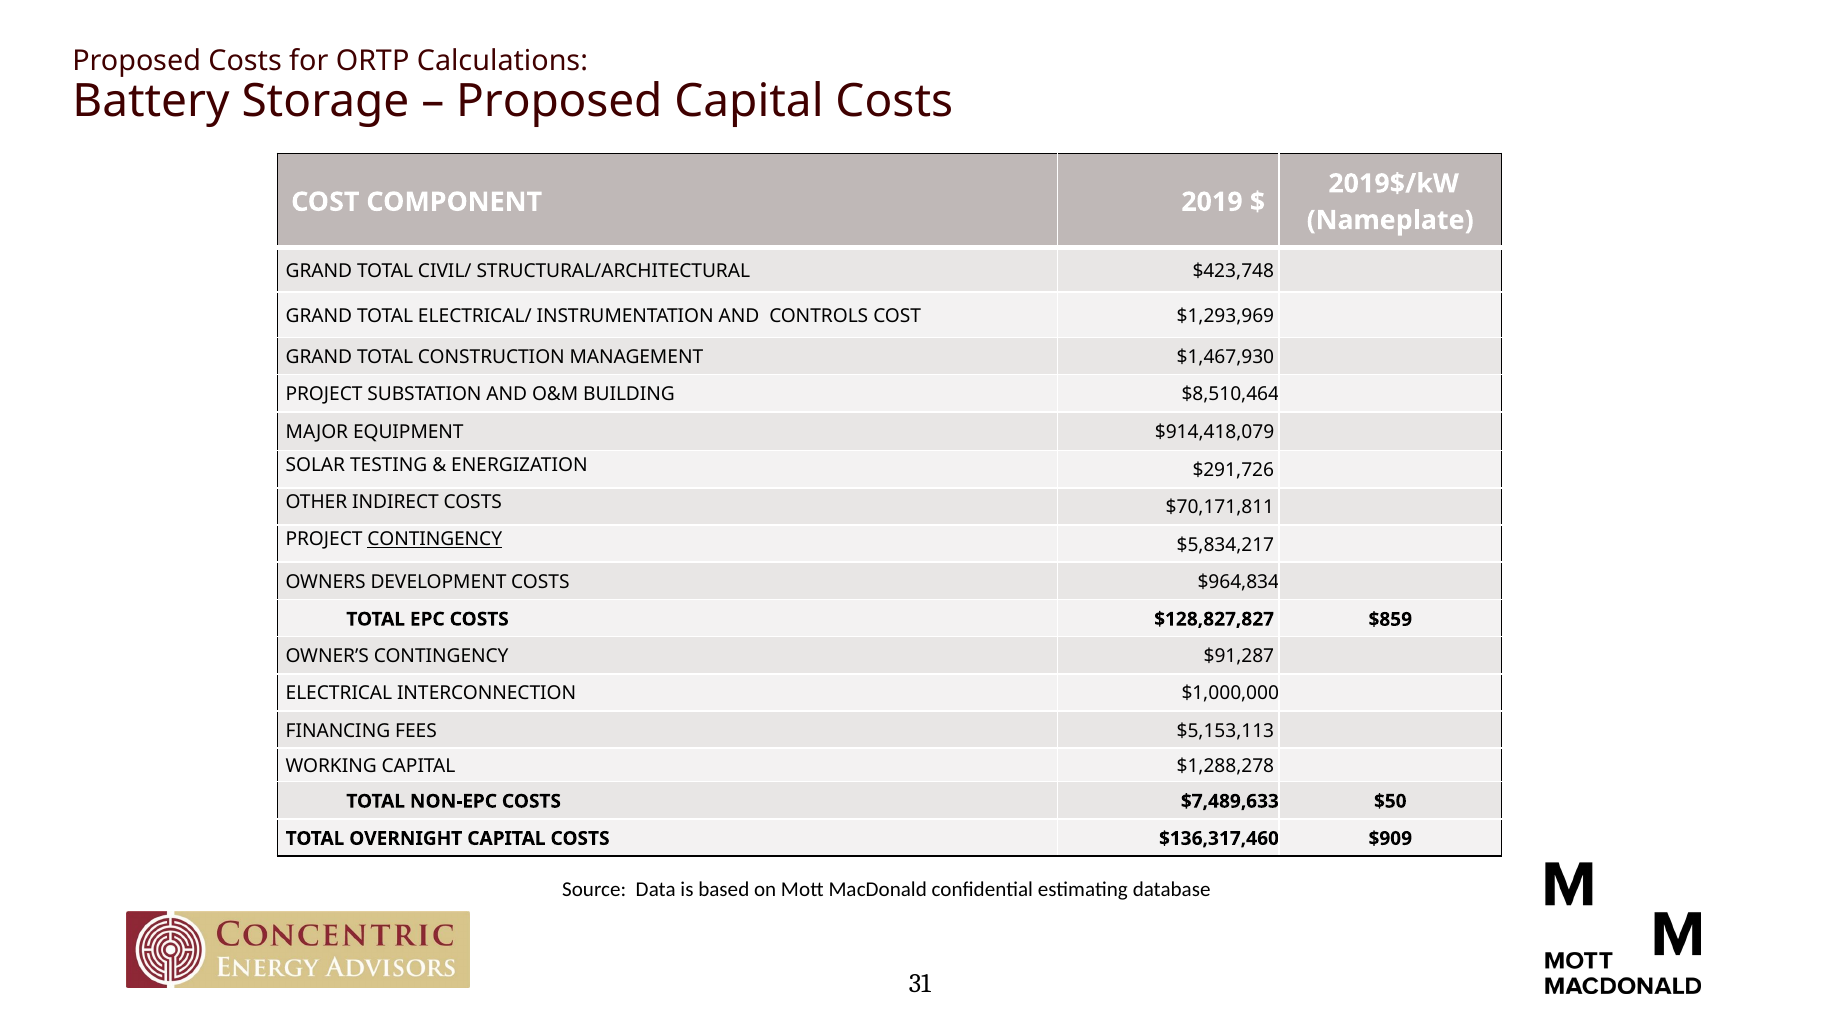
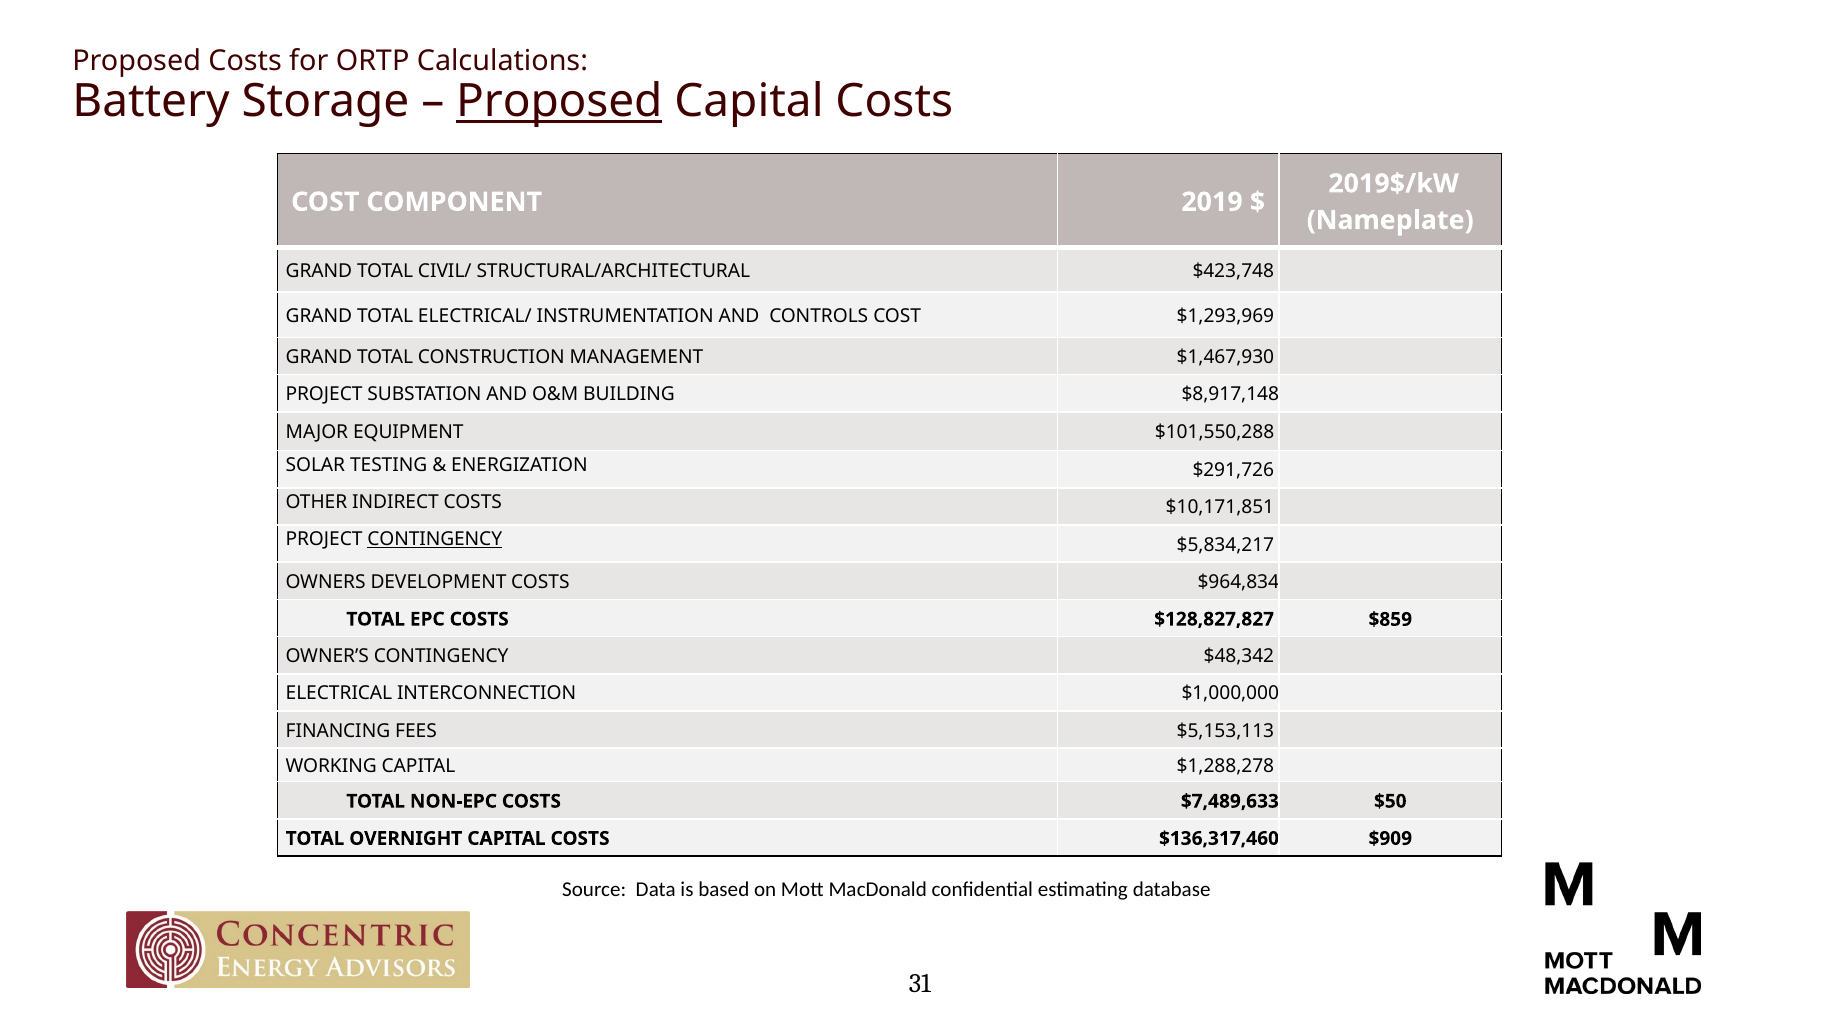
Proposed underline: none -> present (559, 101)
$8,510,464: $8,510,464 -> $8,917,148 (1230, 394)
$914,418,079: $914,418,079 -> $101,550,288 (1215, 432)
$70,171,811: $70,171,811 -> $10,171,851 (1220, 508)
$91,287: $91,287 -> $48,342 (1239, 656)
